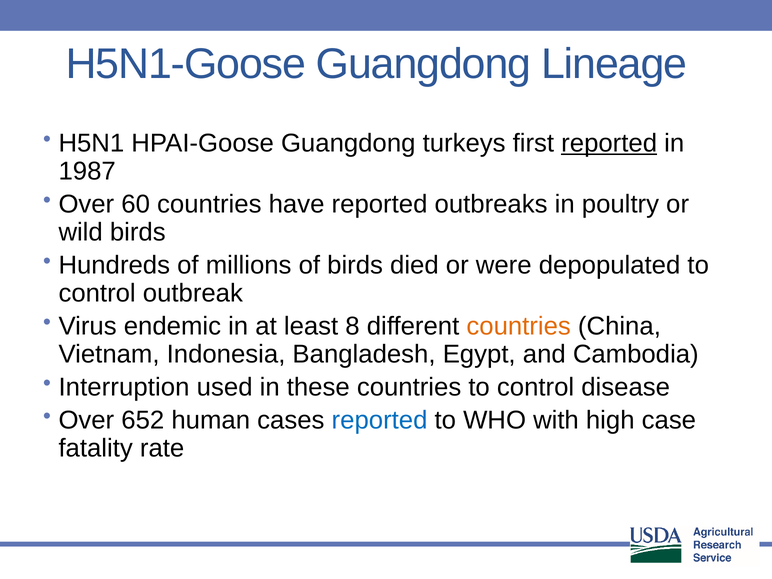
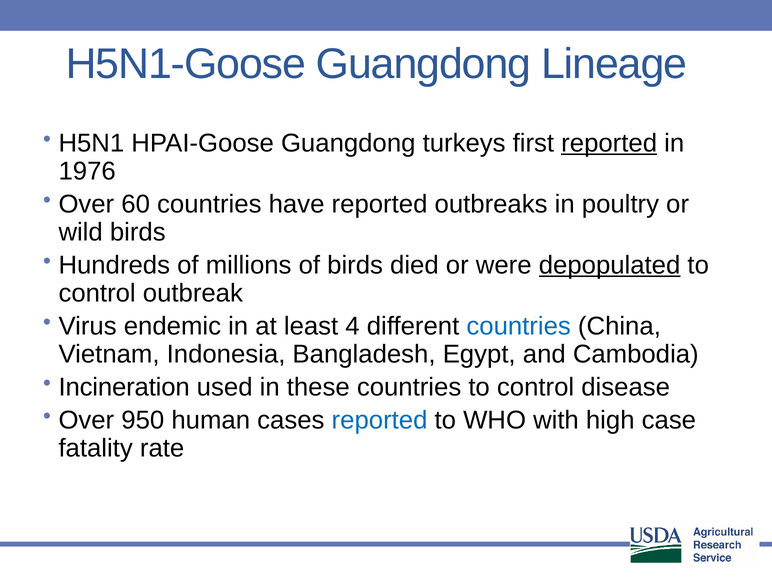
1987: 1987 -> 1976 (87, 171)
depopulated underline: none -> present (610, 265)
8: 8 -> 4 (352, 326)
countries colour: orange -> blue (519, 326)
Interruption: Interruption -> Incineration (124, 387)
652: 652 -> 950 (143, 420)
